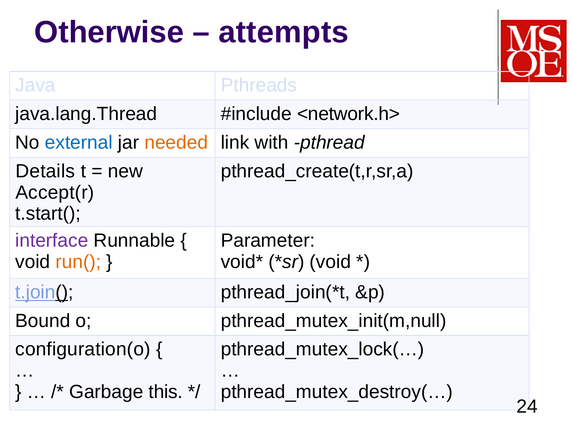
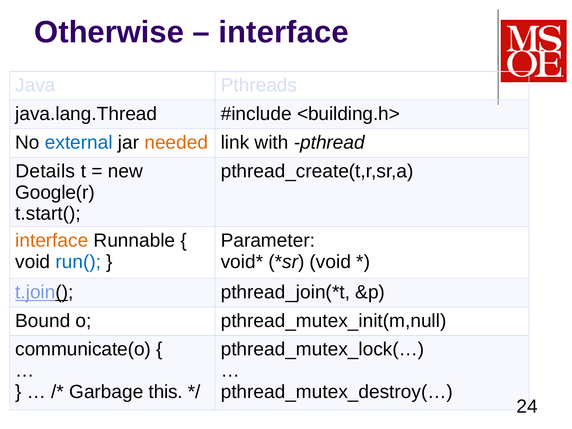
attempts: attempts -> interface (284, 32)
<network.h>: <network.h> -> <building.h> (348, 114)
Accept(r: Accept(r -> Google(r (55, 192)
interface colour: purple -> orange (52, 241)
run( colour: orange -> blue (78, 262)
configuration(o: configuration(o -> communicate(o (83, 349)
